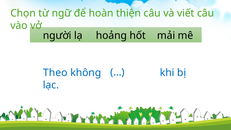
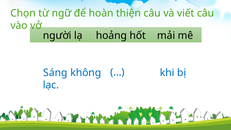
Theo: Theo -> Sáng (55, 73)
